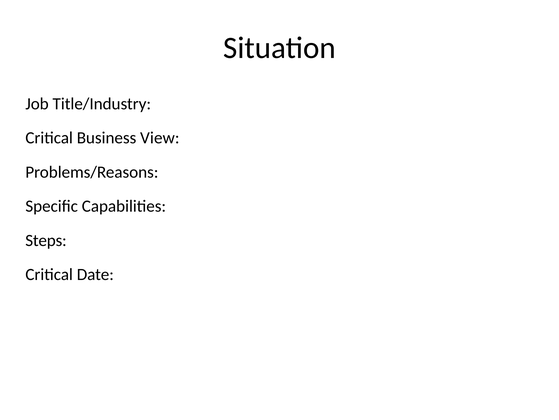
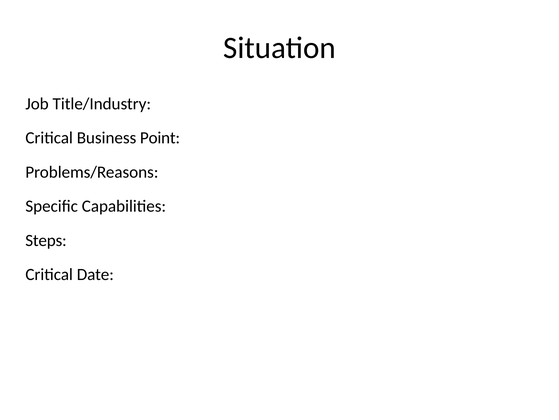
View: View -> Point (160, 138)
